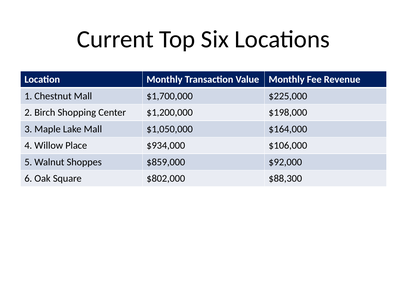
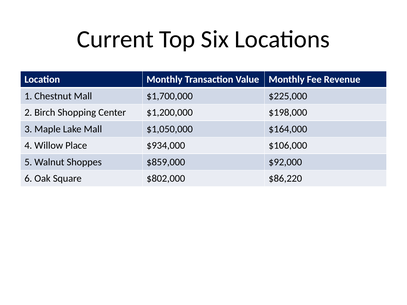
$88,300: $88,300 -> $86,220 (285, 179)
